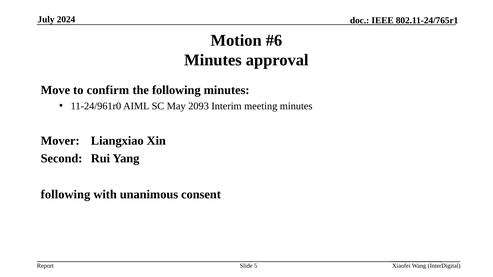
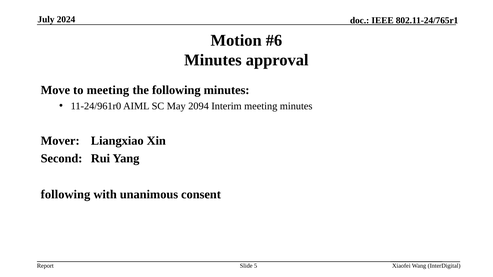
to confirm: confirm -> meeting (108, 90)
2093: 2093 -> 2094 (199, 106)
